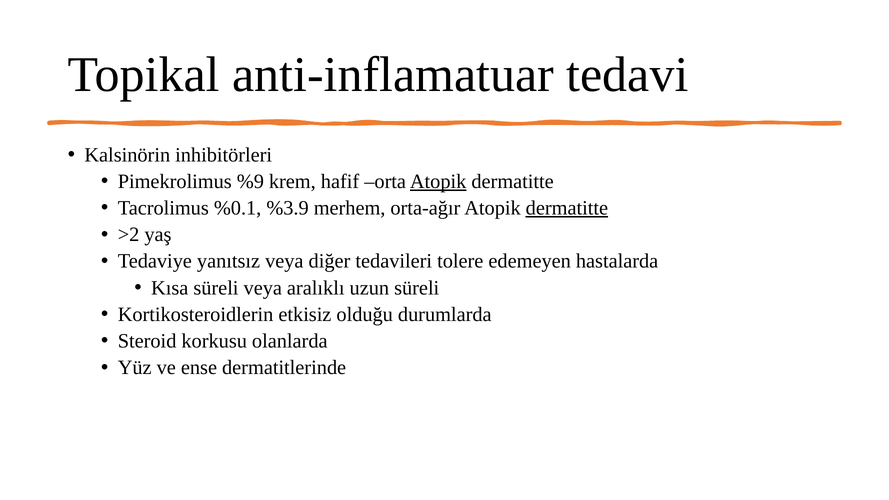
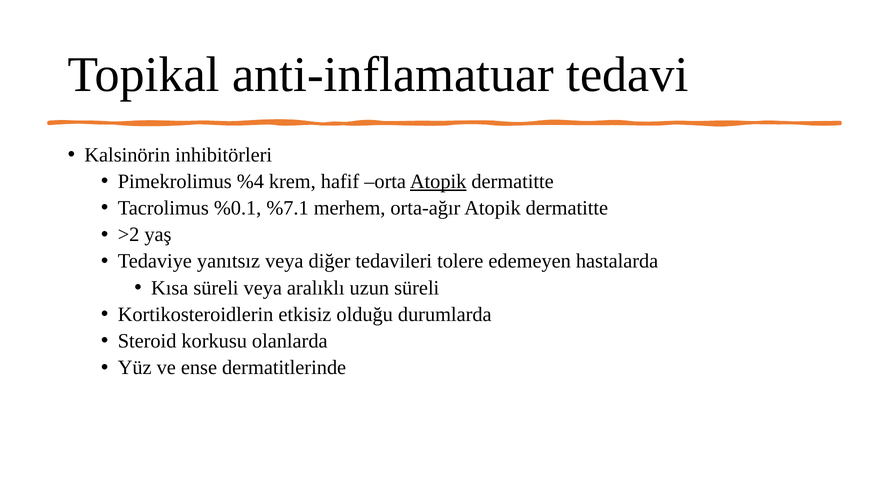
%9: %9 -> %4 (250, 181)
%3.9: %3.9 -> %7.1 (288, 208)
dermatitte underline: present -> none (567, 208)
